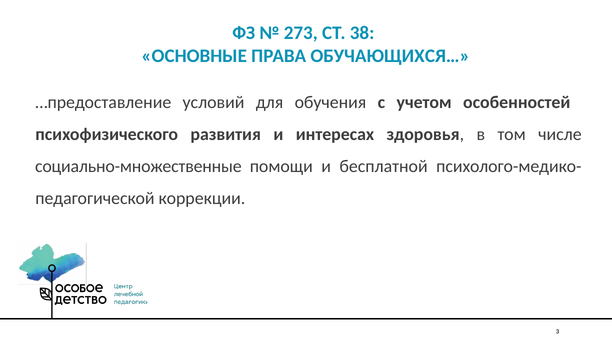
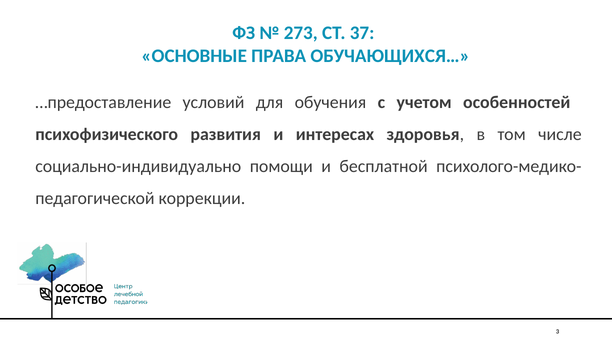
38: 38 -> 37 (362, 33)
социально-множественные: социально-множественные -> социально-индивидуально (138, 167)
